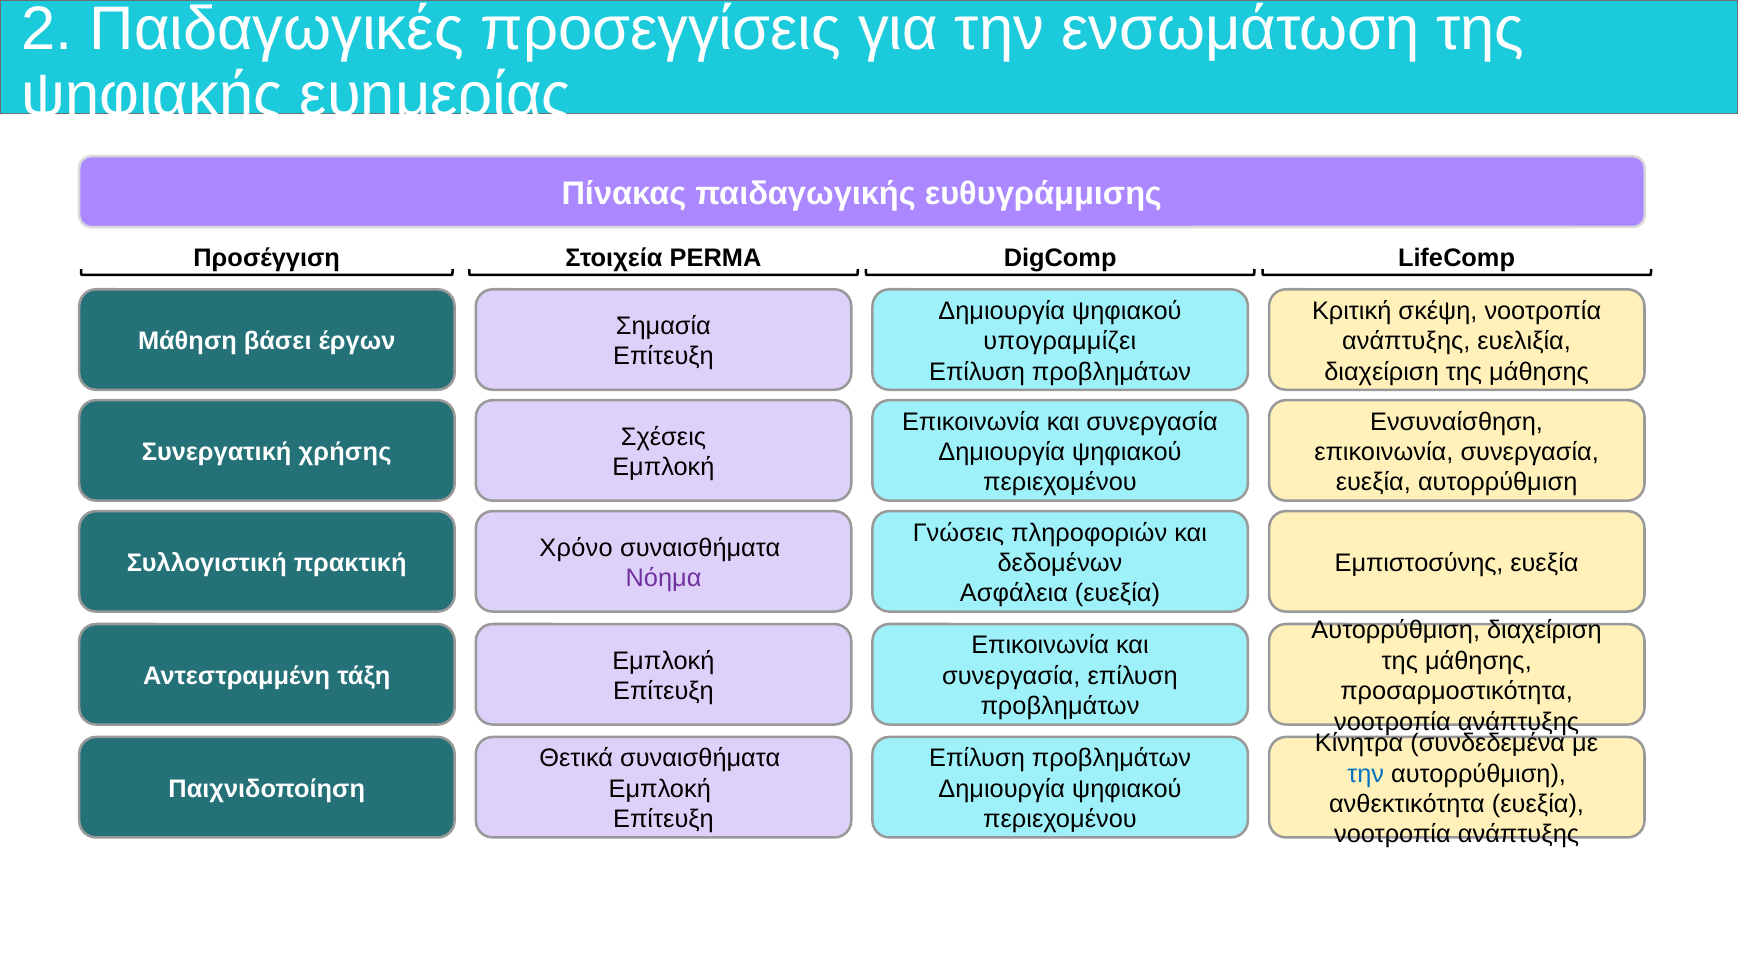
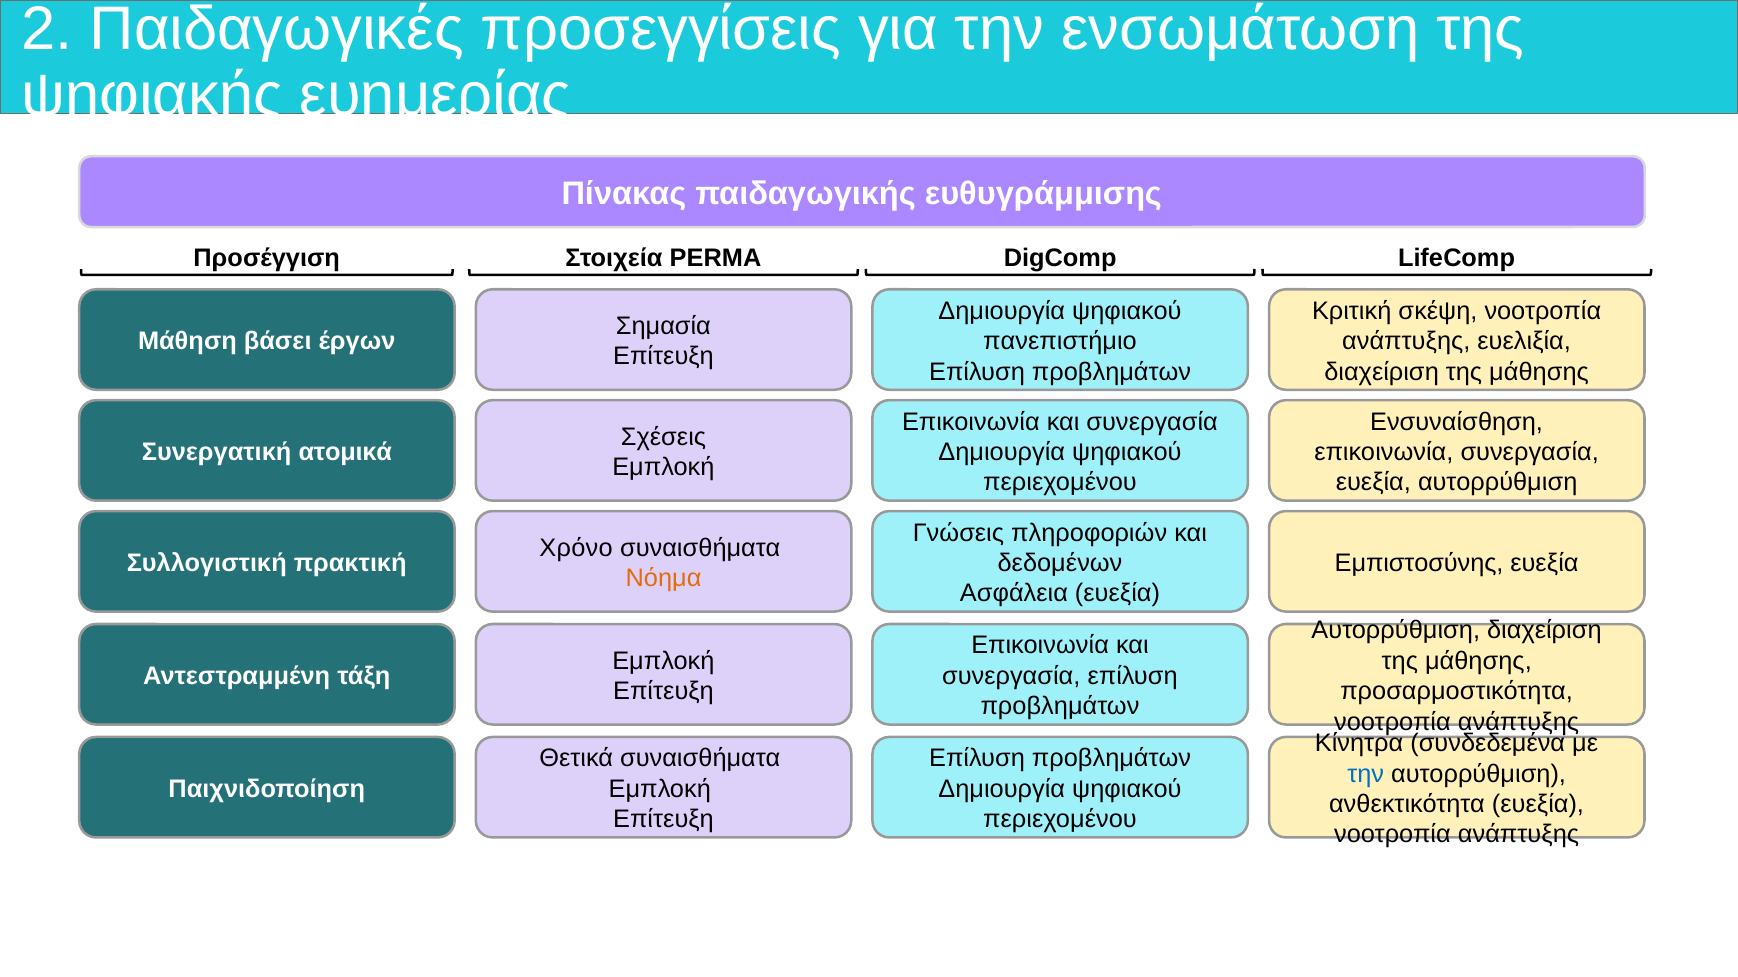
υπογραμμίζει: υπογραμμίζει -> πανεπιστήμιο (1060, 341)
χρήσης: χρήσης -> ατομικά (345, 452)
Νόημα colour: purple -> orange (664, 579)
